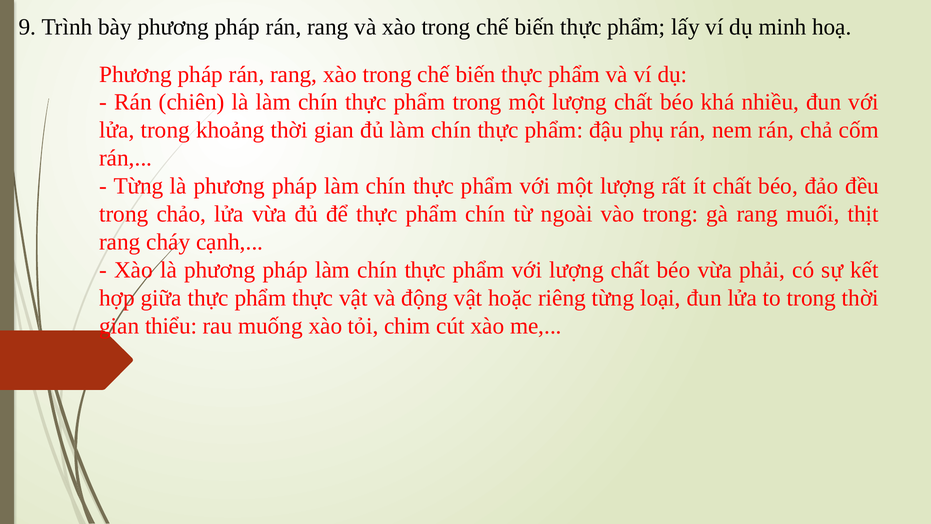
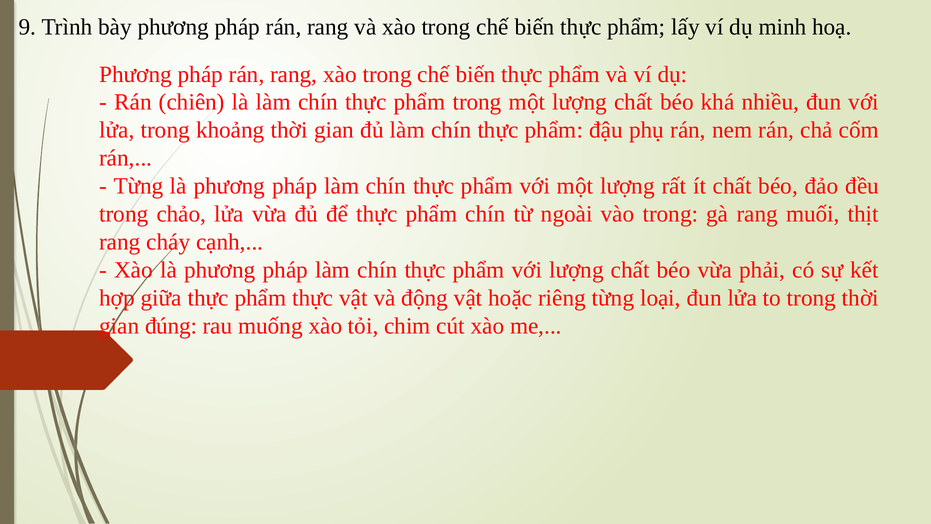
thiểu: thiểu -> đúng (171, 326)
